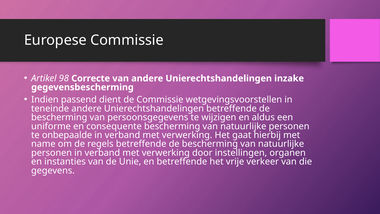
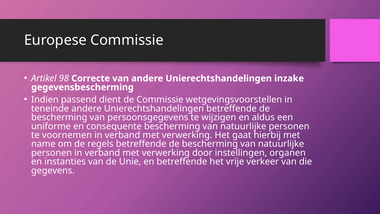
onbepaalde: onbepaalde -> voornemen (67, 135)
